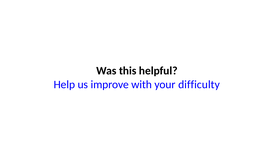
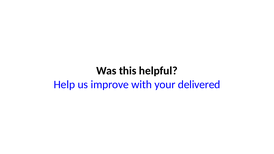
difficulty: difficulty -> delivered (199, 85)
